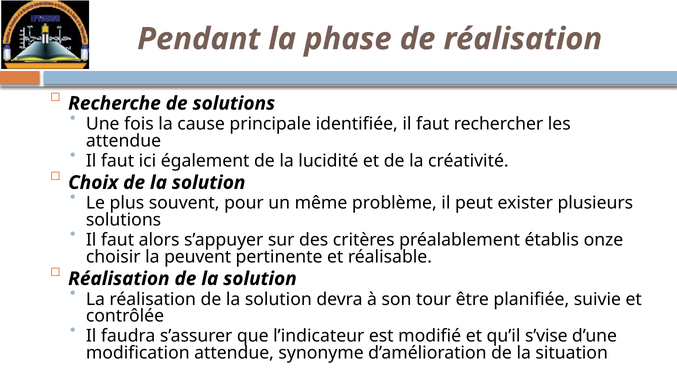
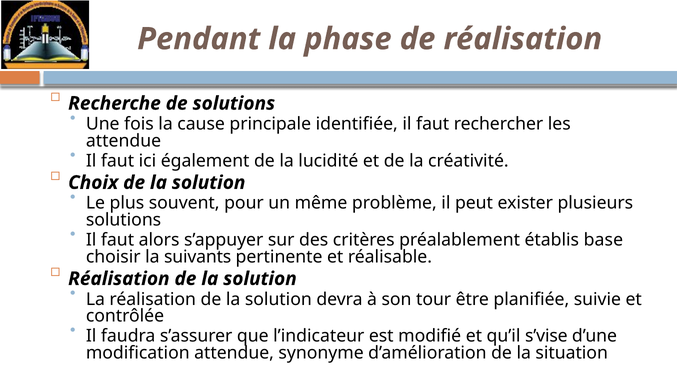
onze: onze -> base (603, 240)
peuvent: peuvent -> suivants (198, 257)
